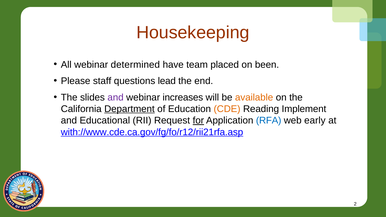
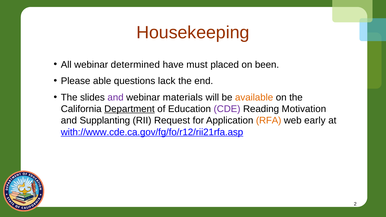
team: team -> must (197, 65)
staff: staff -> able (102, 81)
lead: lead -> lack (167, 81)
increases: increases -> materials (183, 97)
CDE colour: orange -> purple (227, 109)
Implement: Implement -> Motivation (304, 109)
Educational: Educational -> Supplanting (105, 121)
for underline: present -> none (198, 121)
RFA colour: blue -> orange (269, 121)
